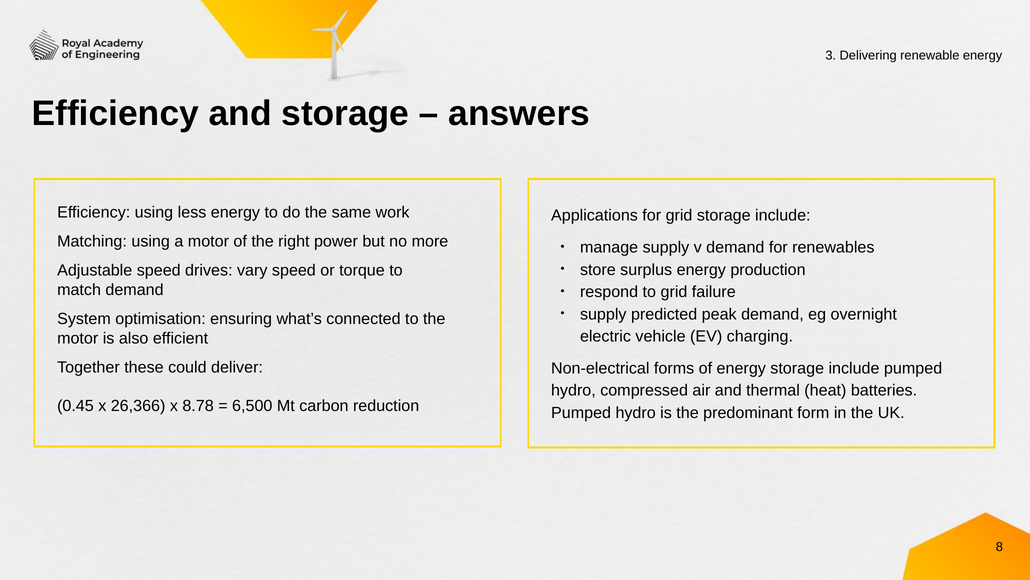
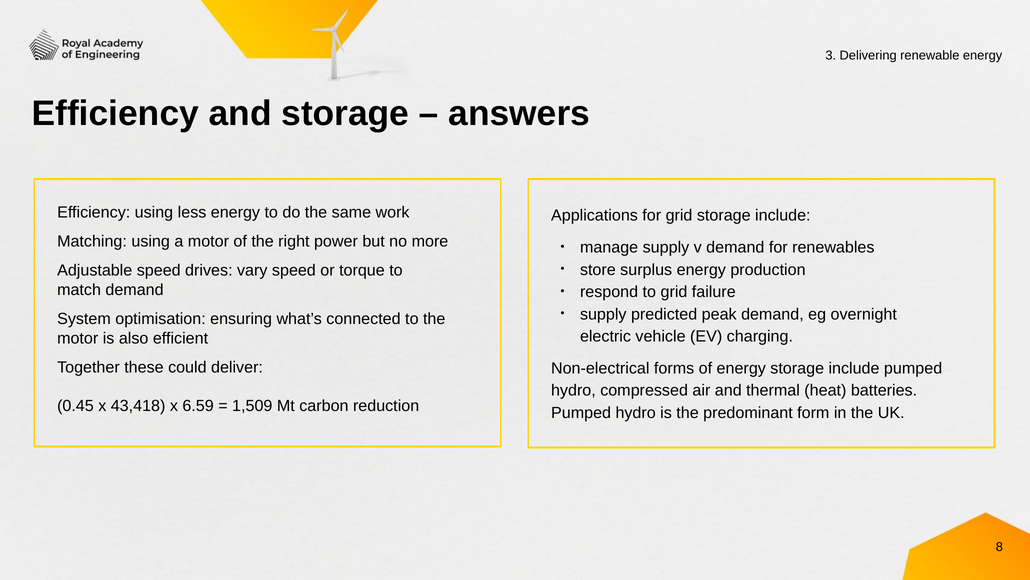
26,366: 26,366 -> 43,418 (138, 406)
8.78: 8.78 -> 6.59 (198, 406)
6,500: 6,500 -> 1,509 (252, 406)
